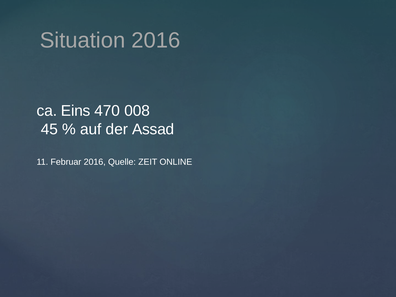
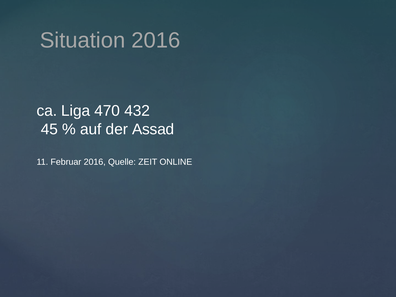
Eins: Eins -> Liga (76, 111)
008: 008 -> 432 (137, 111)
